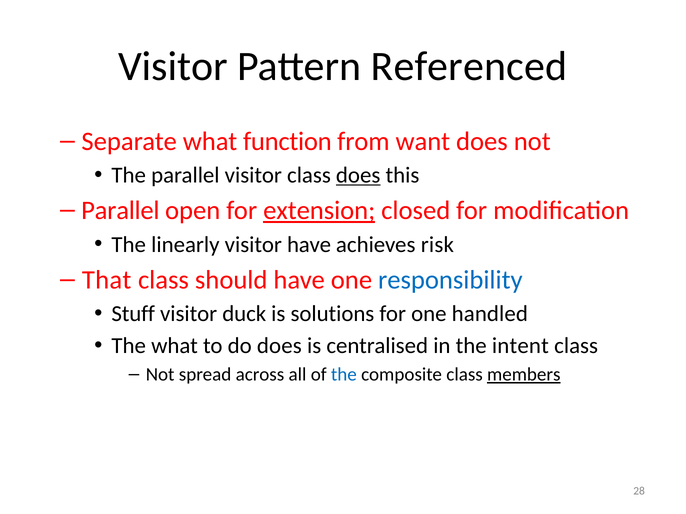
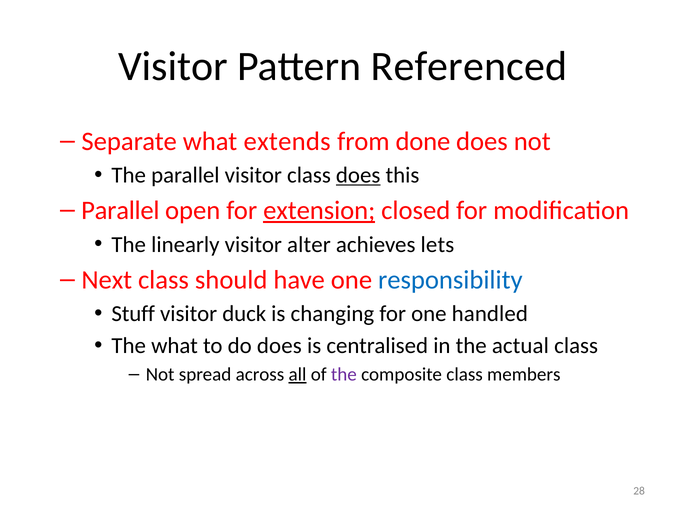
function: function -> extends (287, 141)
want: want -> done (423, 141)
visitor have: have -> alter (309, 245)
risk: risk -> lets (437, 245)
That: That -> Next (107, 280)
solutions: solutions -> changing (332, 314)
intent: intent -> actual (520, 346)
all underline: none -> present (297, 375)
the colour: blue -> purple (344, 375)
members underline: present -> none (524, 375)
